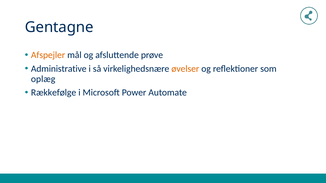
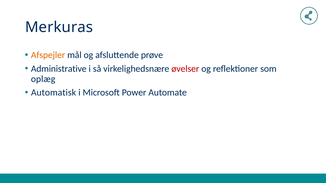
Gentagne: Gentagne -> Merkuras (59, 27)
øvelser colour: orange -> red (185, 69)
Rækkefølge: Rækkefølge -> Automatisk (54, 93)
